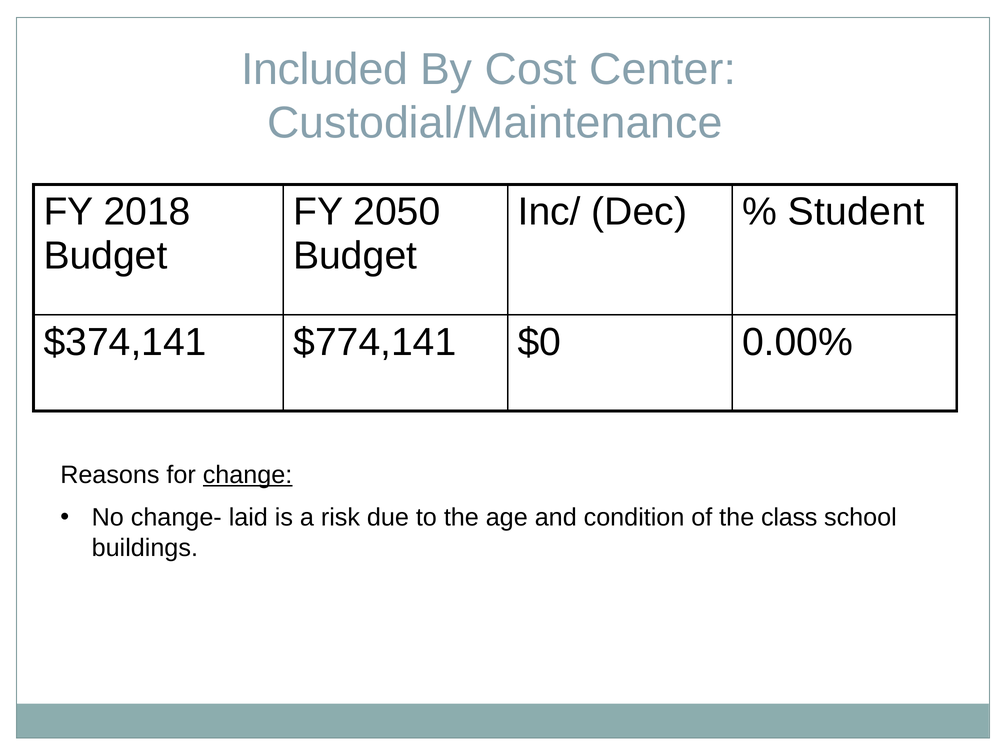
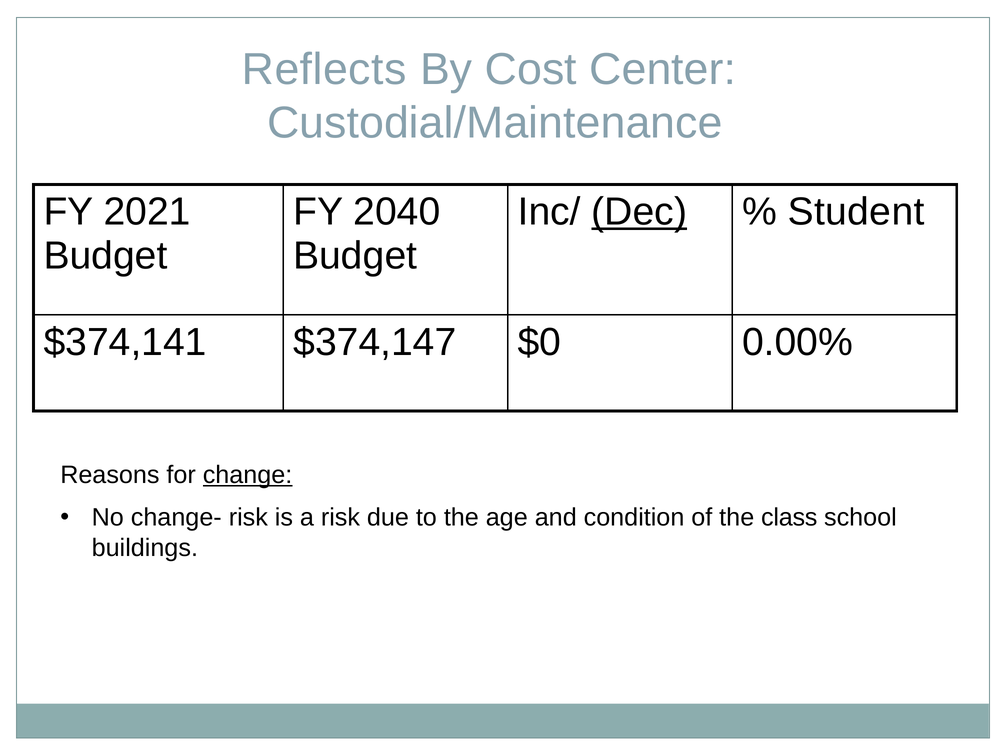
Included: Included -> Reflects (324, 69)
2018: 2018 -> 2021 (147, 212)
2050: 2050 -> 2040 (397, 212)
Dec underline: none -> present (639, 212)
$774,141: $774,141 -> $374,147 (375, 342)
change- laid: laid -> risk (248, 518)
